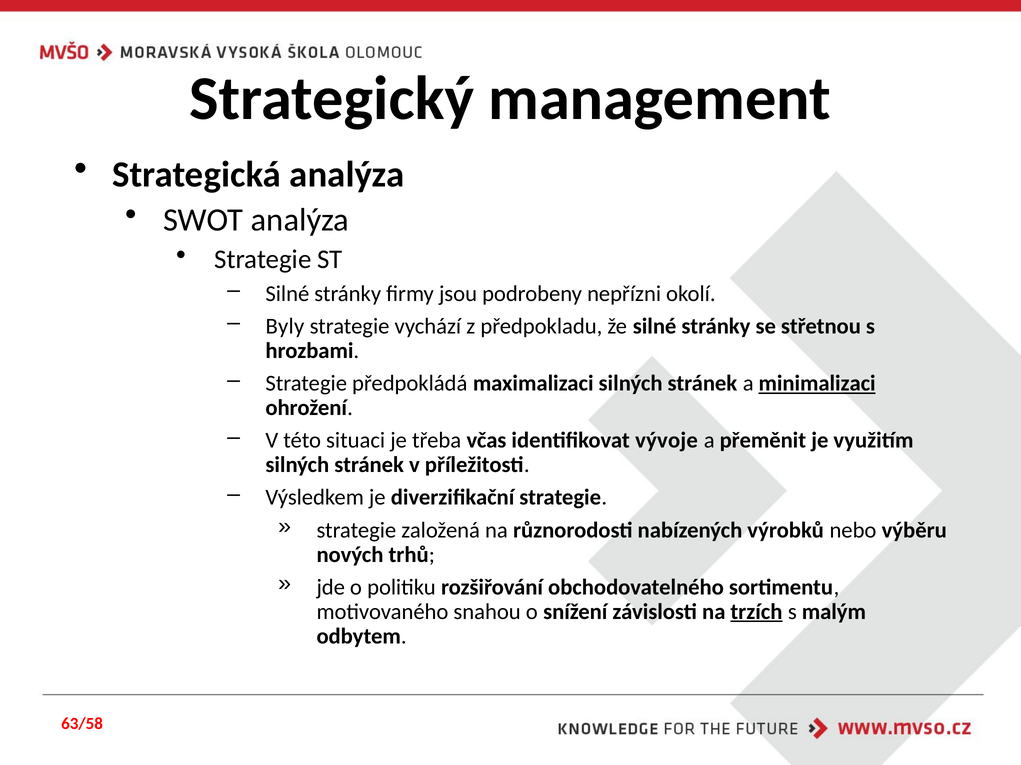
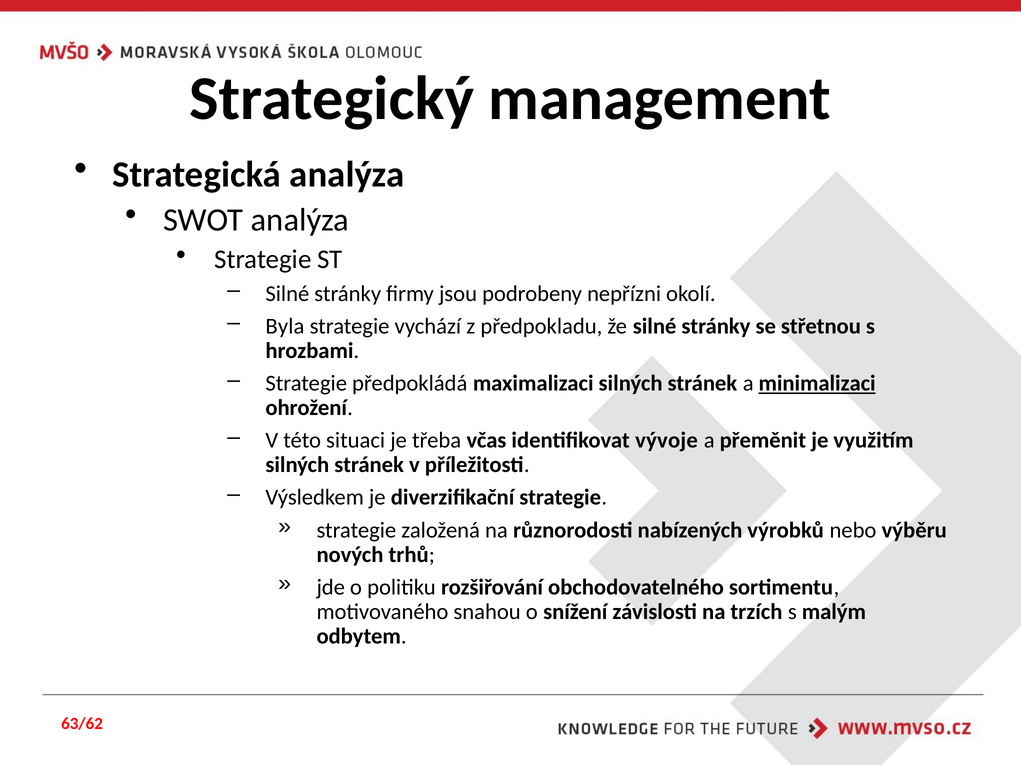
Byly: Byly -> Byla (285, 327)
trzích underline: present -> none (756, 612)
63/58: 63/58 -> 63/62 (82, 724)
